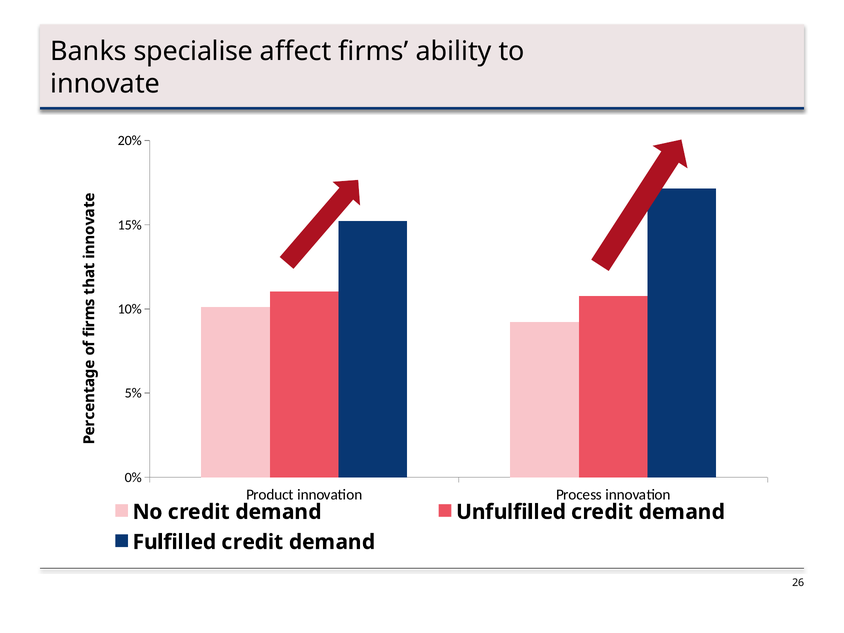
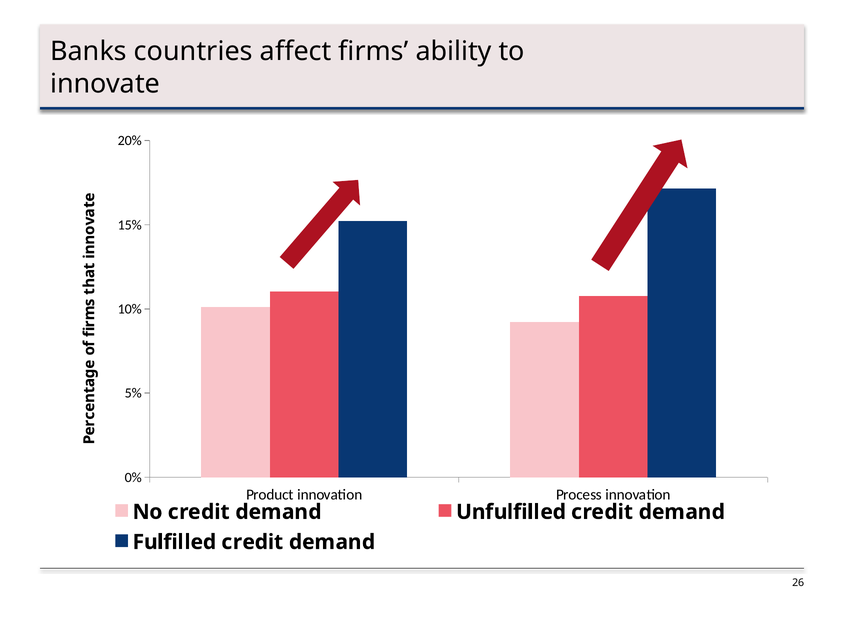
specialise: specialise -> countries (193, 51)
